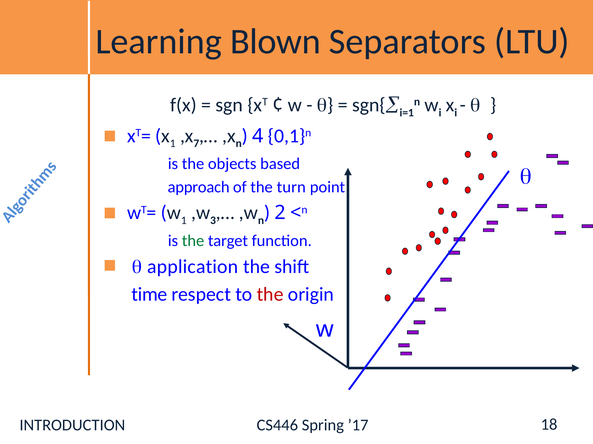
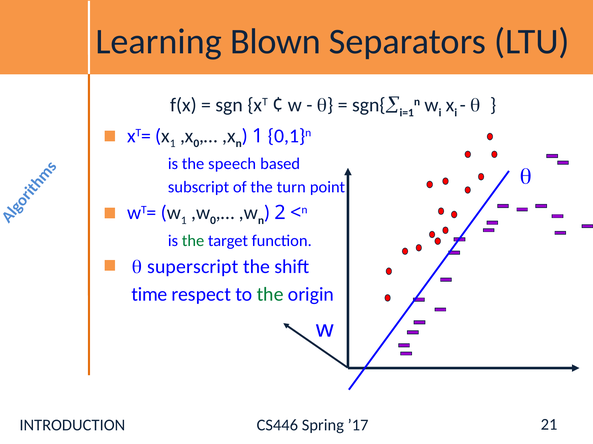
7: 7 -> 0 (196, 144)
4: 4 -> 1 (258, 136)
objects: objects -> speech (232, 164)
approach: approach -> subscript (199, 187)
3: 3 -> 0 (213, 221)
application: application -> superscript (193, 267)
the colour: red -> green (270, 295)
18: 18 -> 21 (549, 425)
